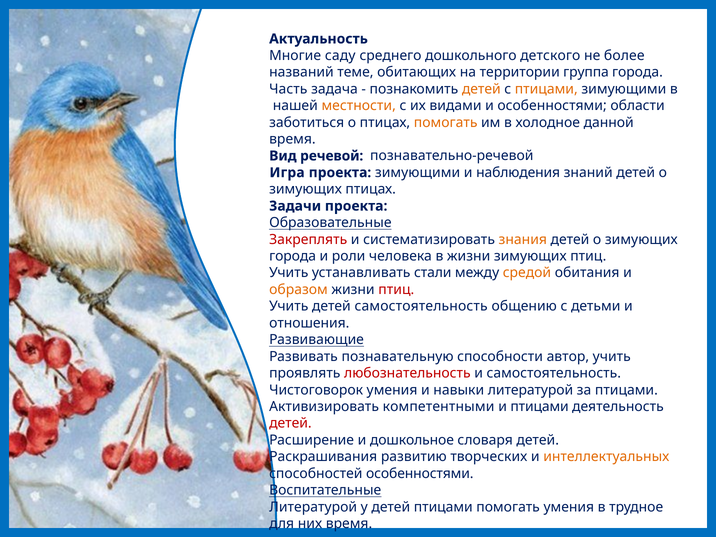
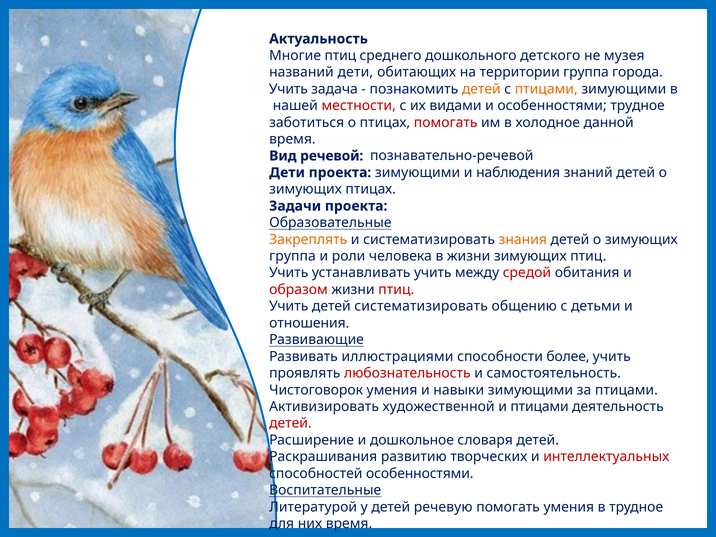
Многие саду: саду -> птиц (340, 56)
более: более -> музея (624, 56)
названий теме: теме -> дети (355, 72)
Часть: Часть -> Учить (288, 89)
местности colour: orange -> red (359, 106)
особенностями области: области -> трудное (638, 106)
помогать colour: orange -> red (446, 122)
Игра: Игра -> Дети (287, 173)
Закреплять colour: red -> orange (308, 239)
города: города -> группа (292, 256)
устанавливать стали: стали -> учить (433, 273)
средой colour: orange -> red (527, 273)
образом colour: orange -> red (298, 290)
детей самостоятельность: самостоятельность -> систематизировать (421, 306)
познавательную: познавательную -> иллюстрациями (398, 356)
автор: автор -> более (568, 356)
навыки литературой: литературой -> зимующими (530, 390)
компетентными: компетентными -> художественной (439, 407)
интеллектуальных colour: orange -> red (606, 457)
детей птицами: птицами -> речевую (443, 507)
